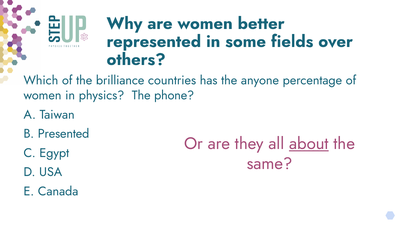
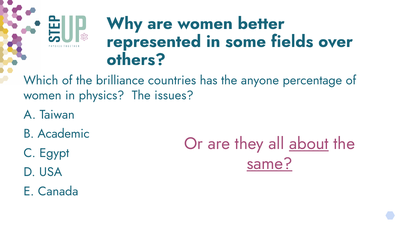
phone: phone -> issues (174, 96)
Presented: Presented -> Academic (64, 134)
same underline: none -> present (270, 164)
